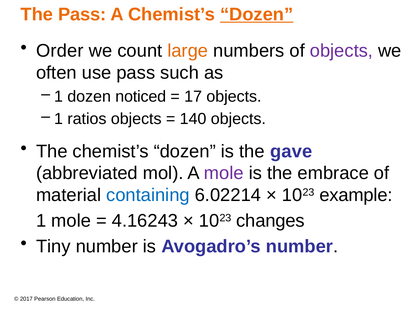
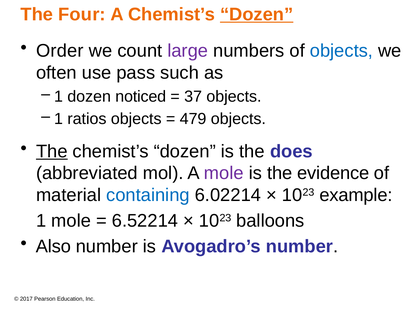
The Pass: Pass -> Four (82, 14)
large colour: orange -> purple (188, 51)
objects colour: purple -> blue (341, 51)
17: 17 -> 37 (193, 96)
140: 140 -> 479 (193, 119)
The underline: none -> present (52, 151)
gave: gave -> does (291, 151)
embrace: embrace -> evidence (333, 173)
4.16243: 4.16243 -> 6.52214 (145, 221)
changes: changes -> balloons (270, 221)
Tiny: Tiny -> Also (53, 247)
